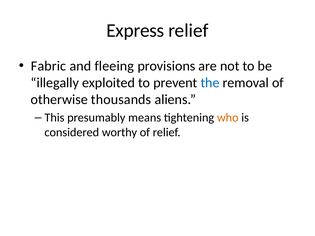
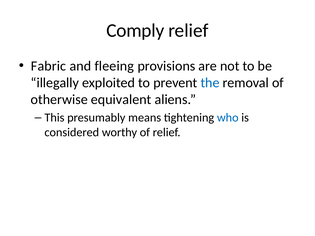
Express: Express -> Comply (135, 30)
thousands: thousands -> equivalent (121, 100)
who colour: orange -> blue (228, 118)
